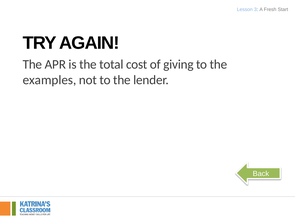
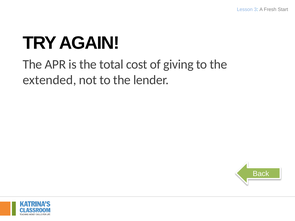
examples: examples -> extended (49, 80)
